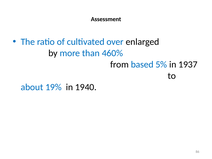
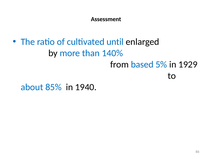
over: over -> until (115, 42)
460%: 460% -> 140% (112, 53)
1937: 1937 -> 1929 (188, 64)
19%: 19% -> 85% (53, 87)
